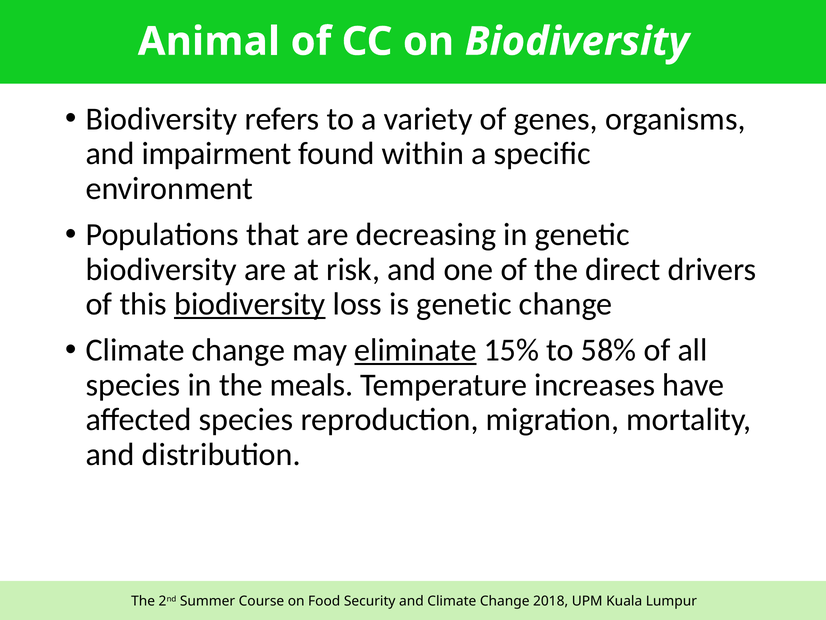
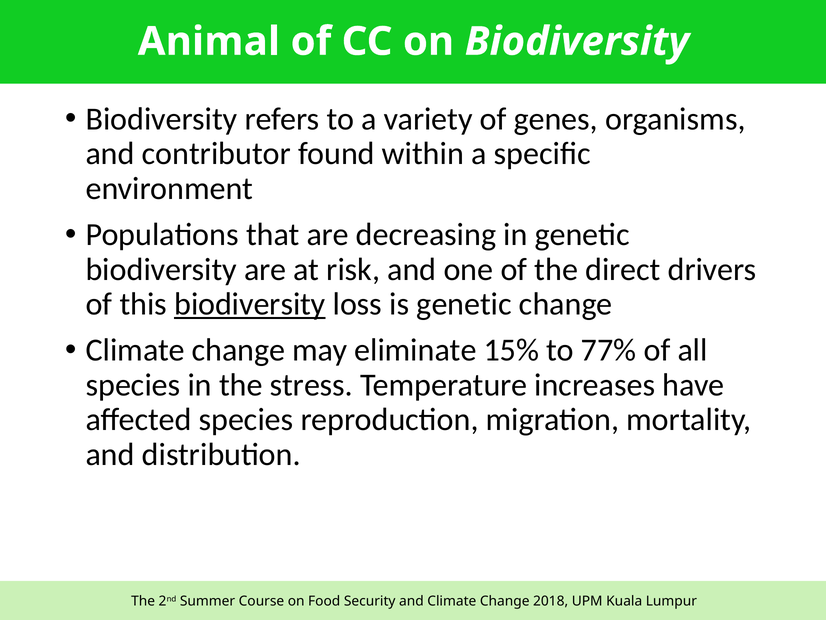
impairment: impairment -> contributor (216, 154)
eliminate underline: present -> none (415, 350)
58%: 58% -> 77% (609, 350)
meals: meals -> stress (311, 385)
